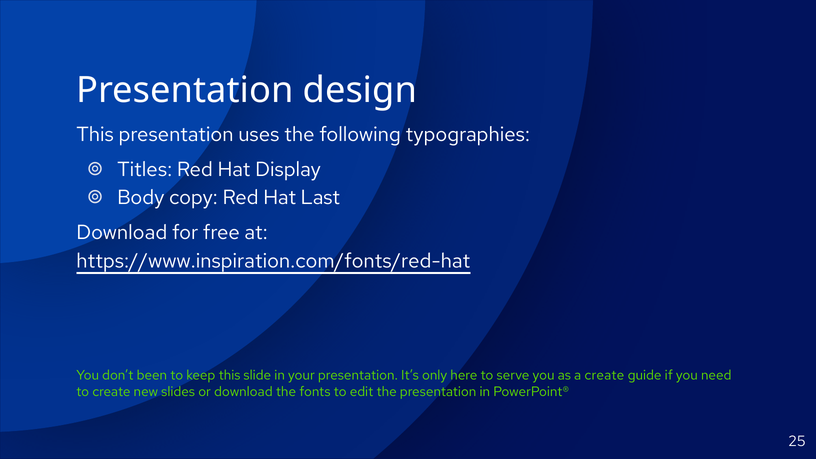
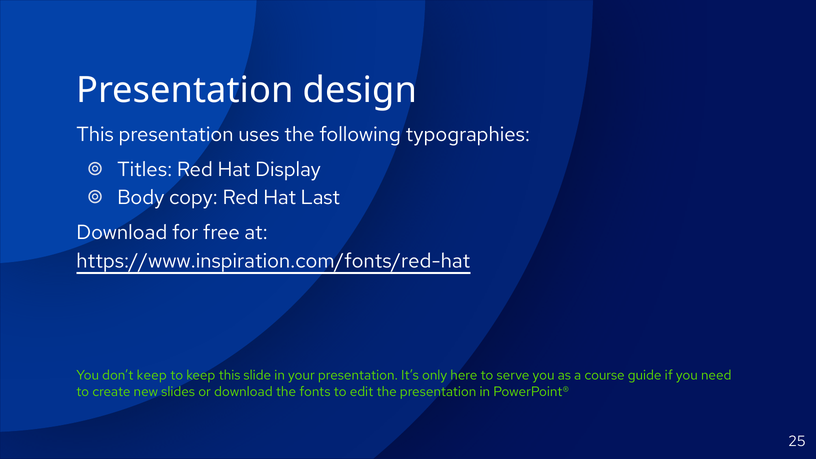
don’t been: been -> keep (152, 375)
a create: create -> course (604, 375)
